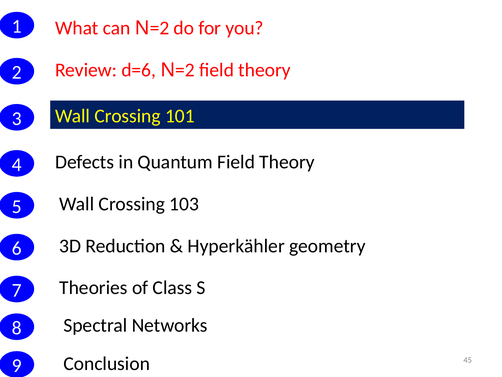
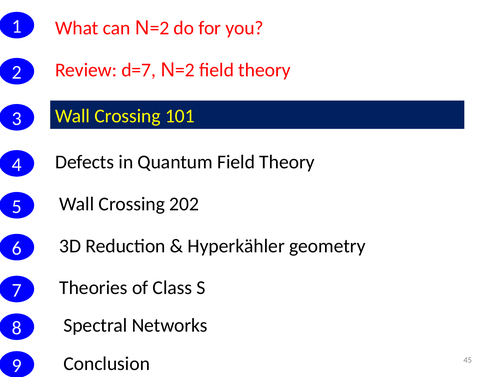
d=6: d=6 -> d=7 (139, 70)
103: 103 -> 202 (184, 204)
